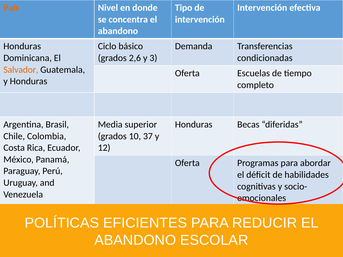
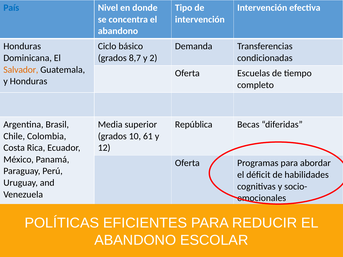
País colour: orange -> blue (11, 8)
2,6: 2,6 -> 8,7 (135, 58)
3: 3 -> 2 (153, 58)
Honduras: Honduras -> República (194, 125)
37: 37 -> 61 (148, 136)
